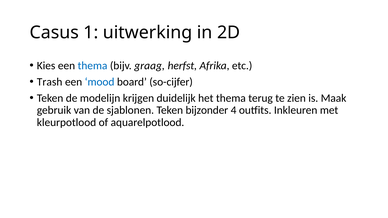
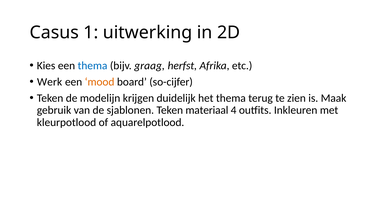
Trash: Trash -> Werk (50, 82)
mood colour: blue -> orange (100, 82)
bijzonder: bijzonder -> materiaal (207, 110)
